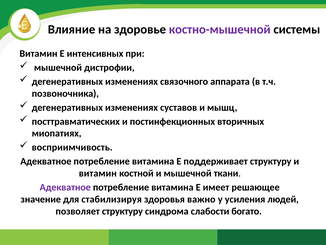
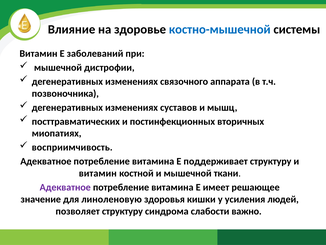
костно-мышечной colour: purple -> blue (220, 29)
интенсивных: интенсивных -> заболеваний (95, 54)
стабилизируя: стабилизируя -> линоленовую (112, 199)
важно: важно -> кишки (201, 199)
богато: богато -> важно (247, 211)
